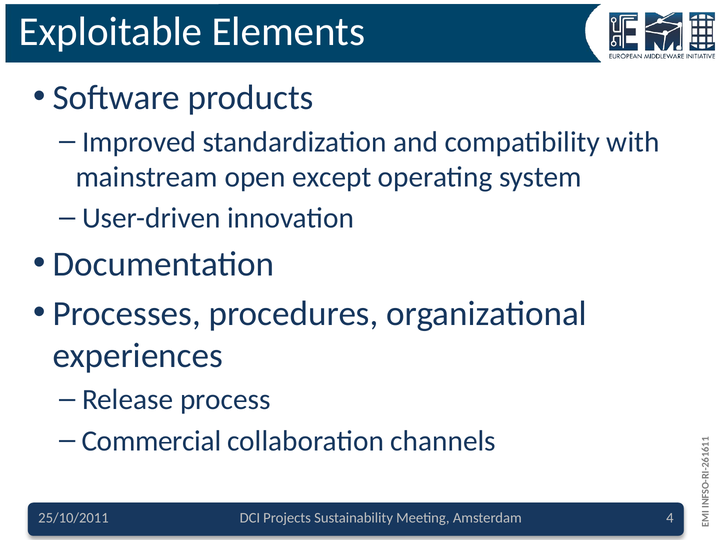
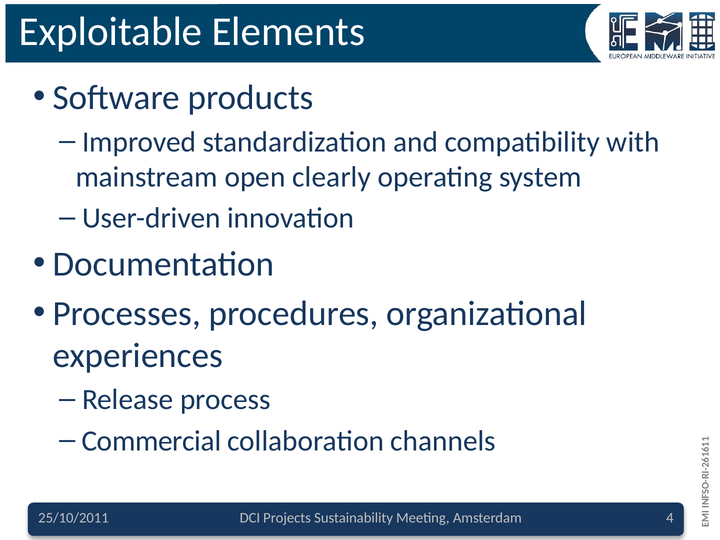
except: except -> clearly (332, 177)
